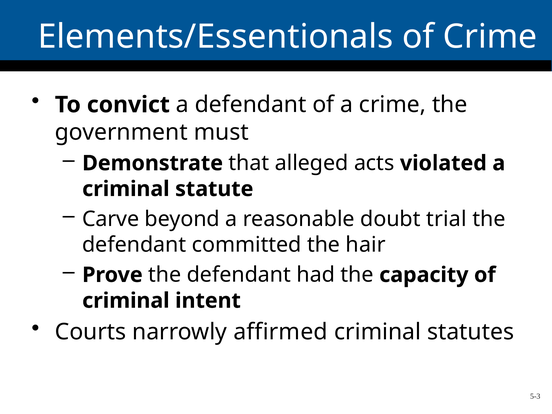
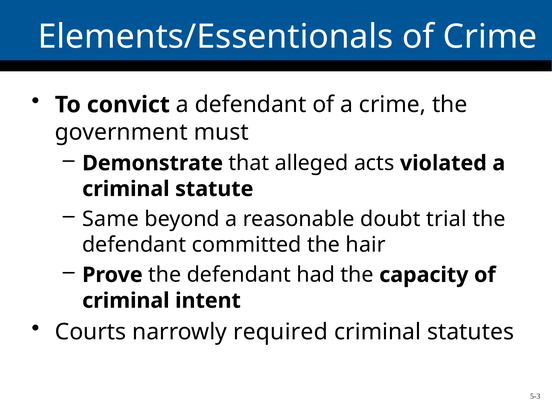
Carve: Carve -> Same (111, 219)
affirmed: affirmed -> required (281, 332)
